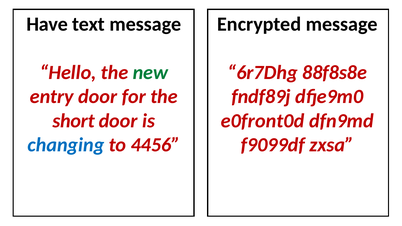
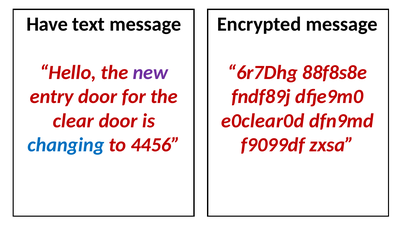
new colour: green -> purple (150, 73)
short: short -> clear (73, 121)
e0front0d: e0front0d -> e0clear0d (263, 121)
